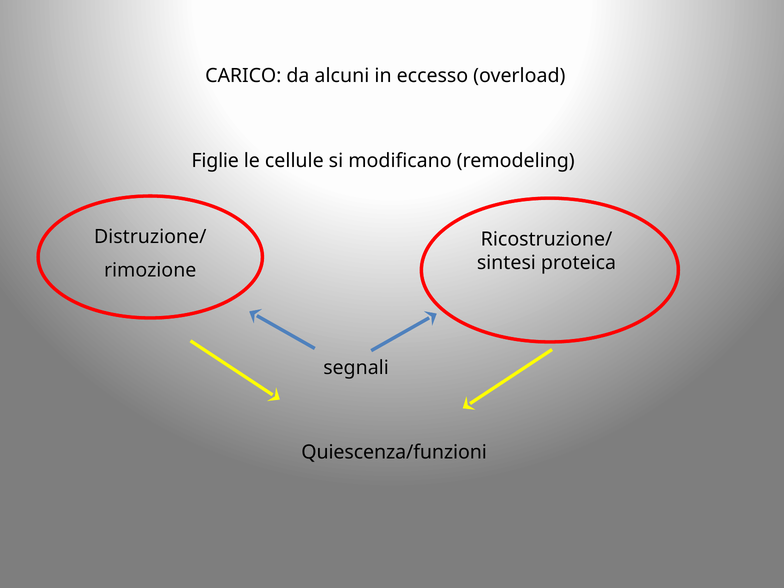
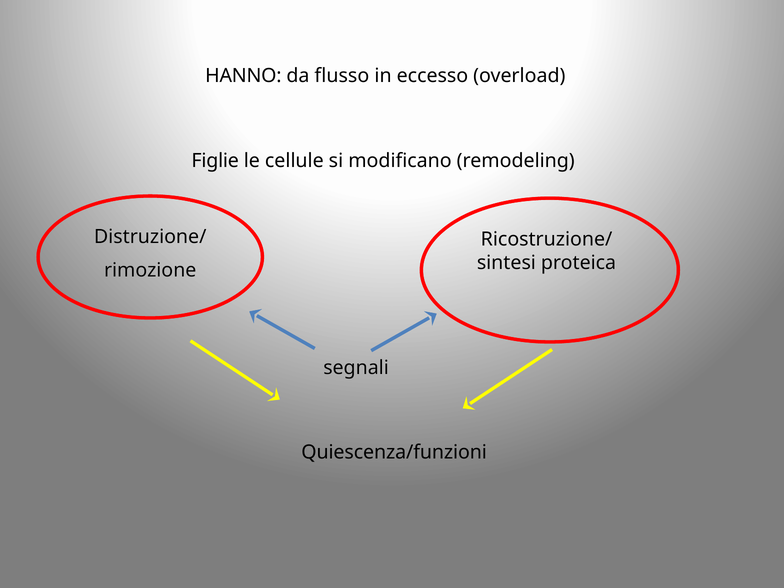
CARICO: CARICO -> HANNO (243, 76)
alcuni: alcuni -> flusso (342, 76)
